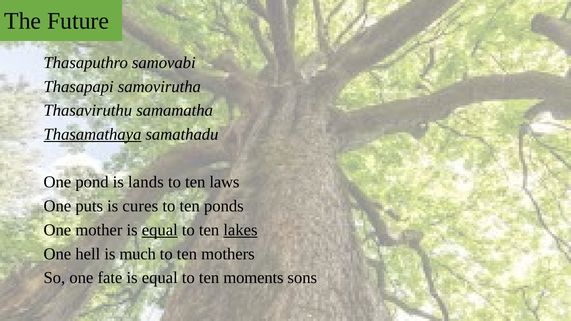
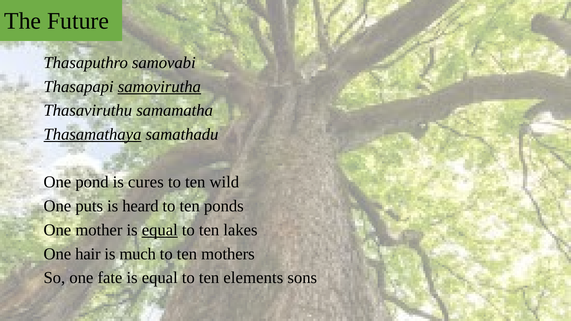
samovirutha underline: none -> present (159, 87)
lands: lands -> cures (146, 182)
laws: laws -> wild (224, 182)
cures: cures -> heard (140, 206)
lakes underline: present -> none (240, 230)
hell: hell -> hair (88, 254)
moments: moments -> elements (253, 278)
